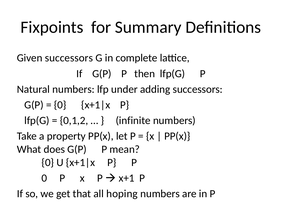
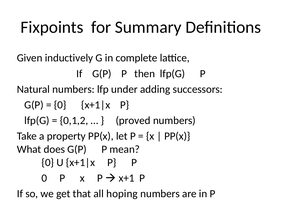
Given successors: successors -> inductively (69, 58)
infinite: infinite -> proved (133, 121)
